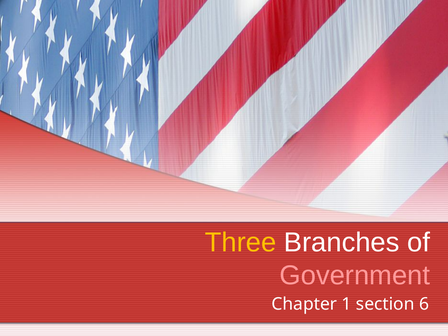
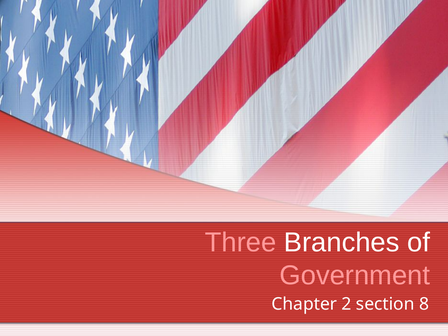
Three colour: yellow -> pink (241, 243)
1: 1 -> 2 (347, 304)
6: 6 -> 8 (424, 304)
